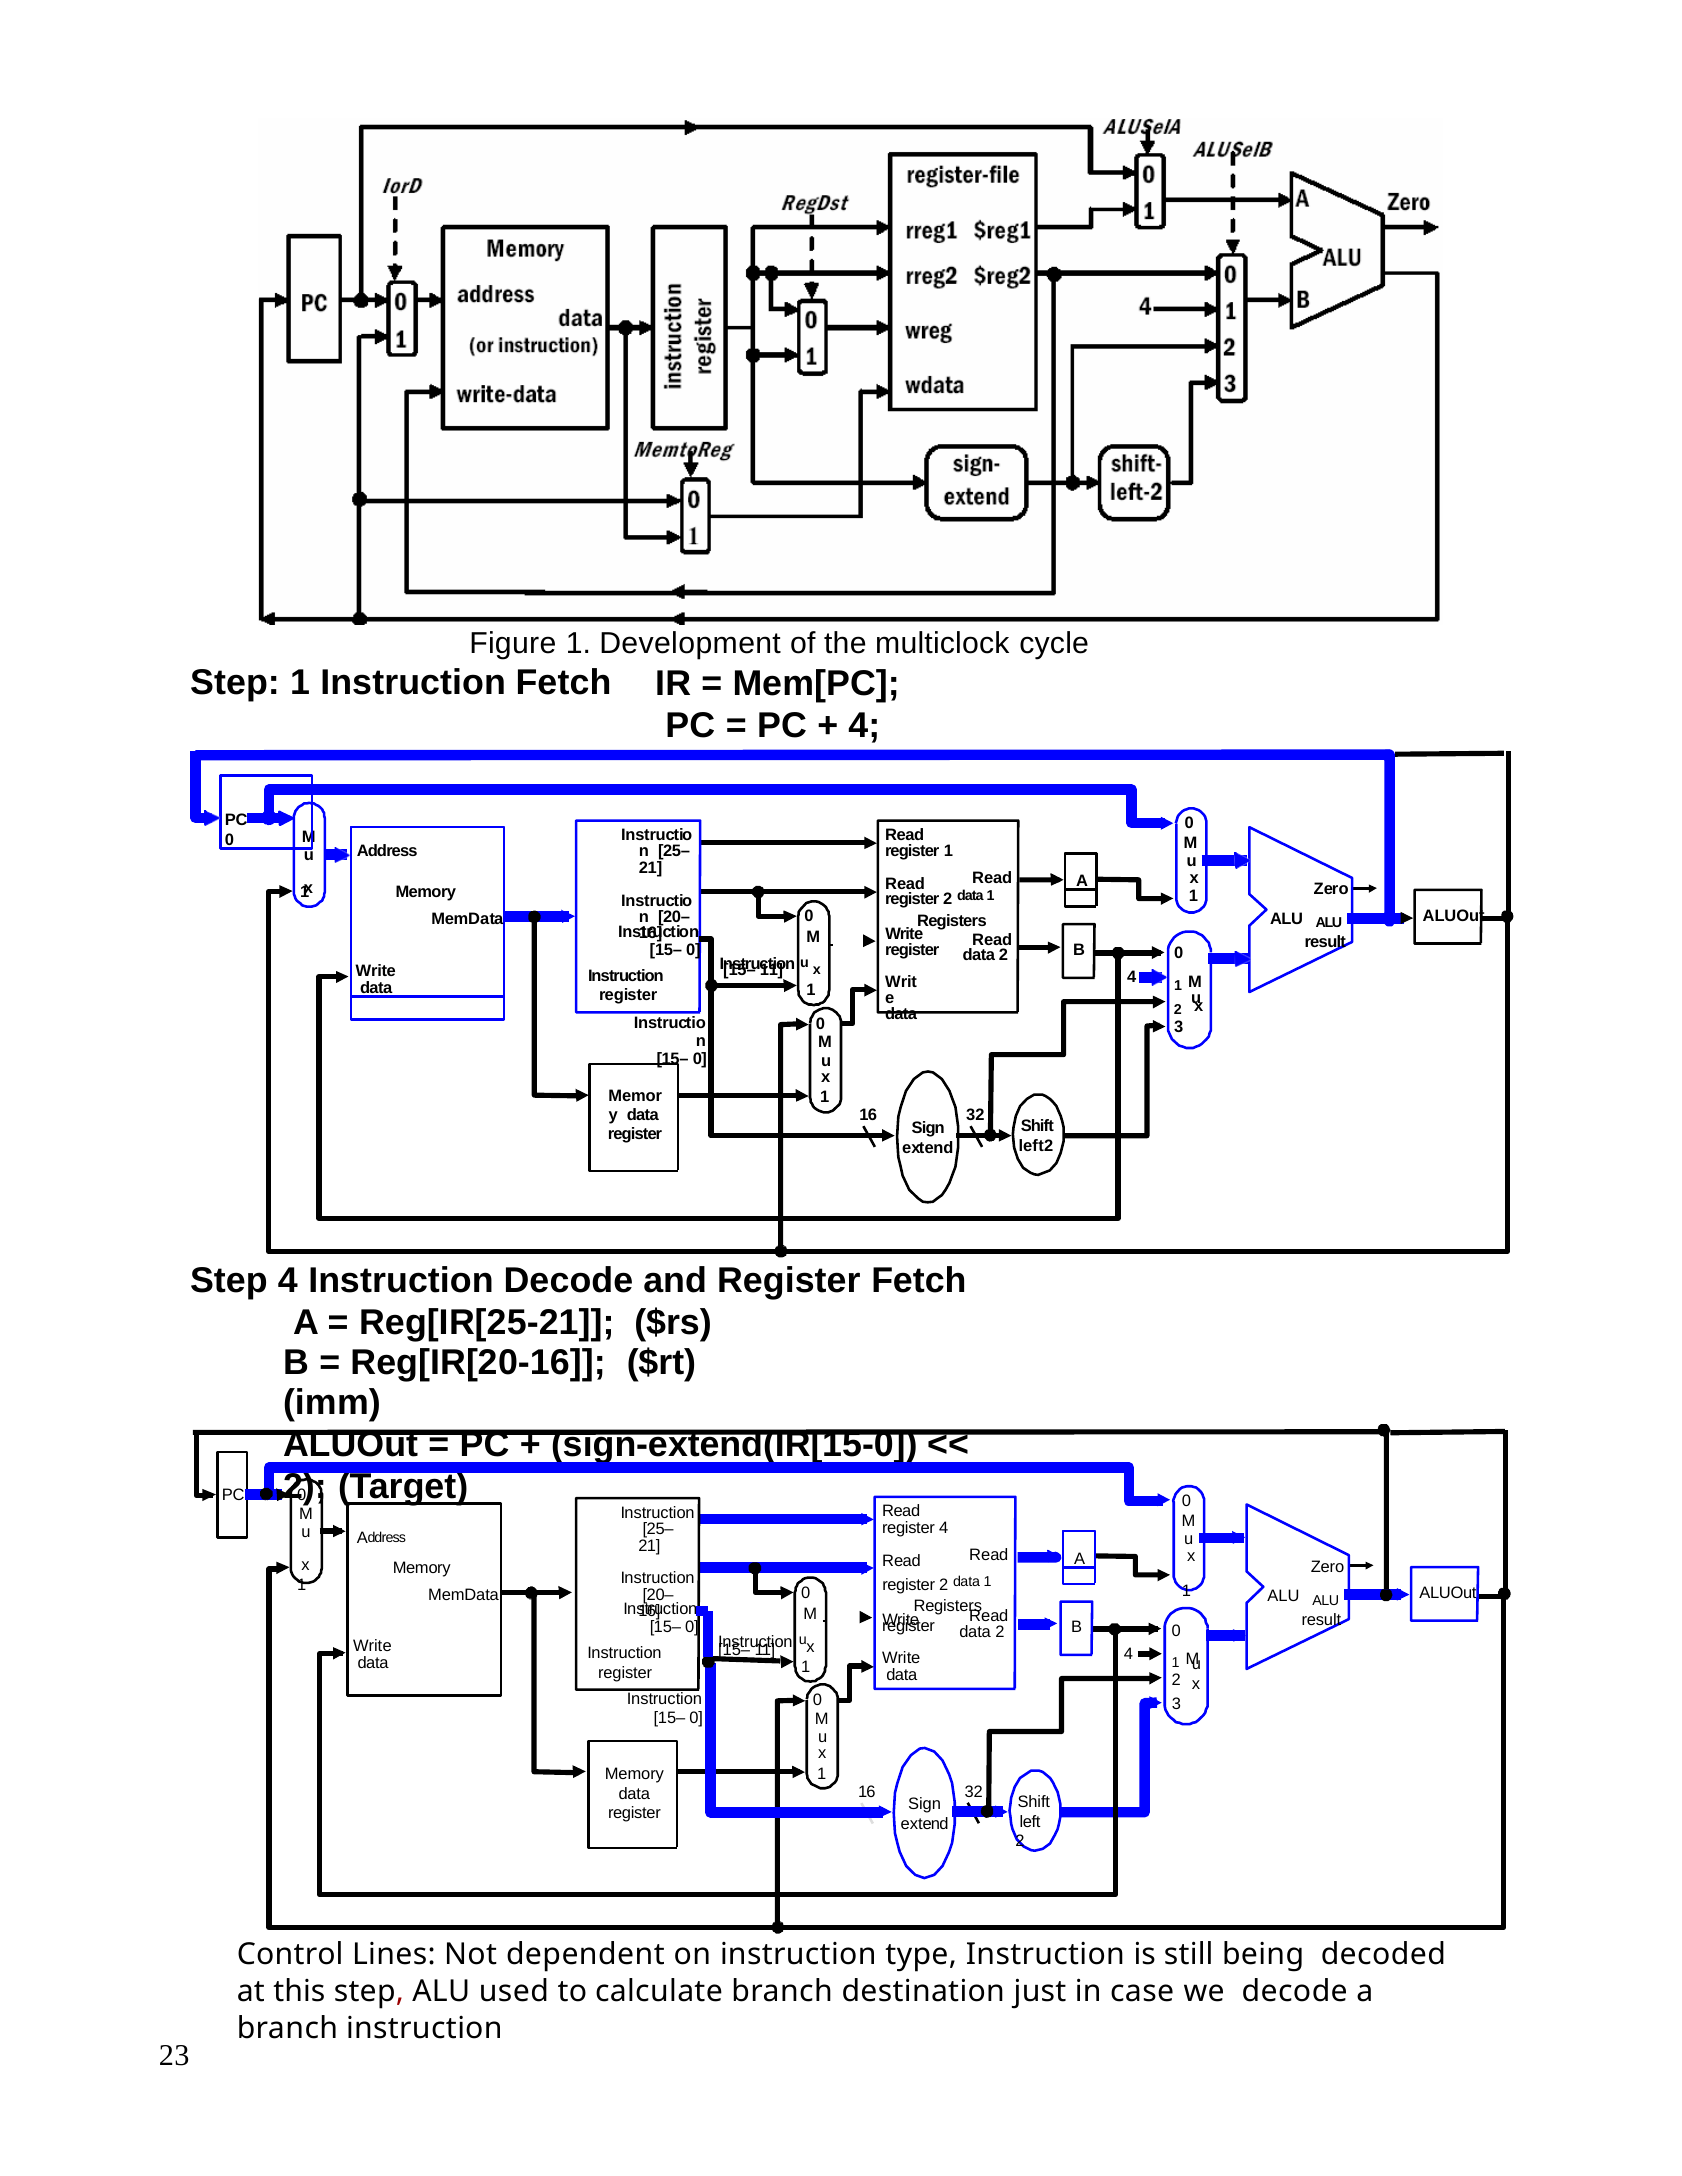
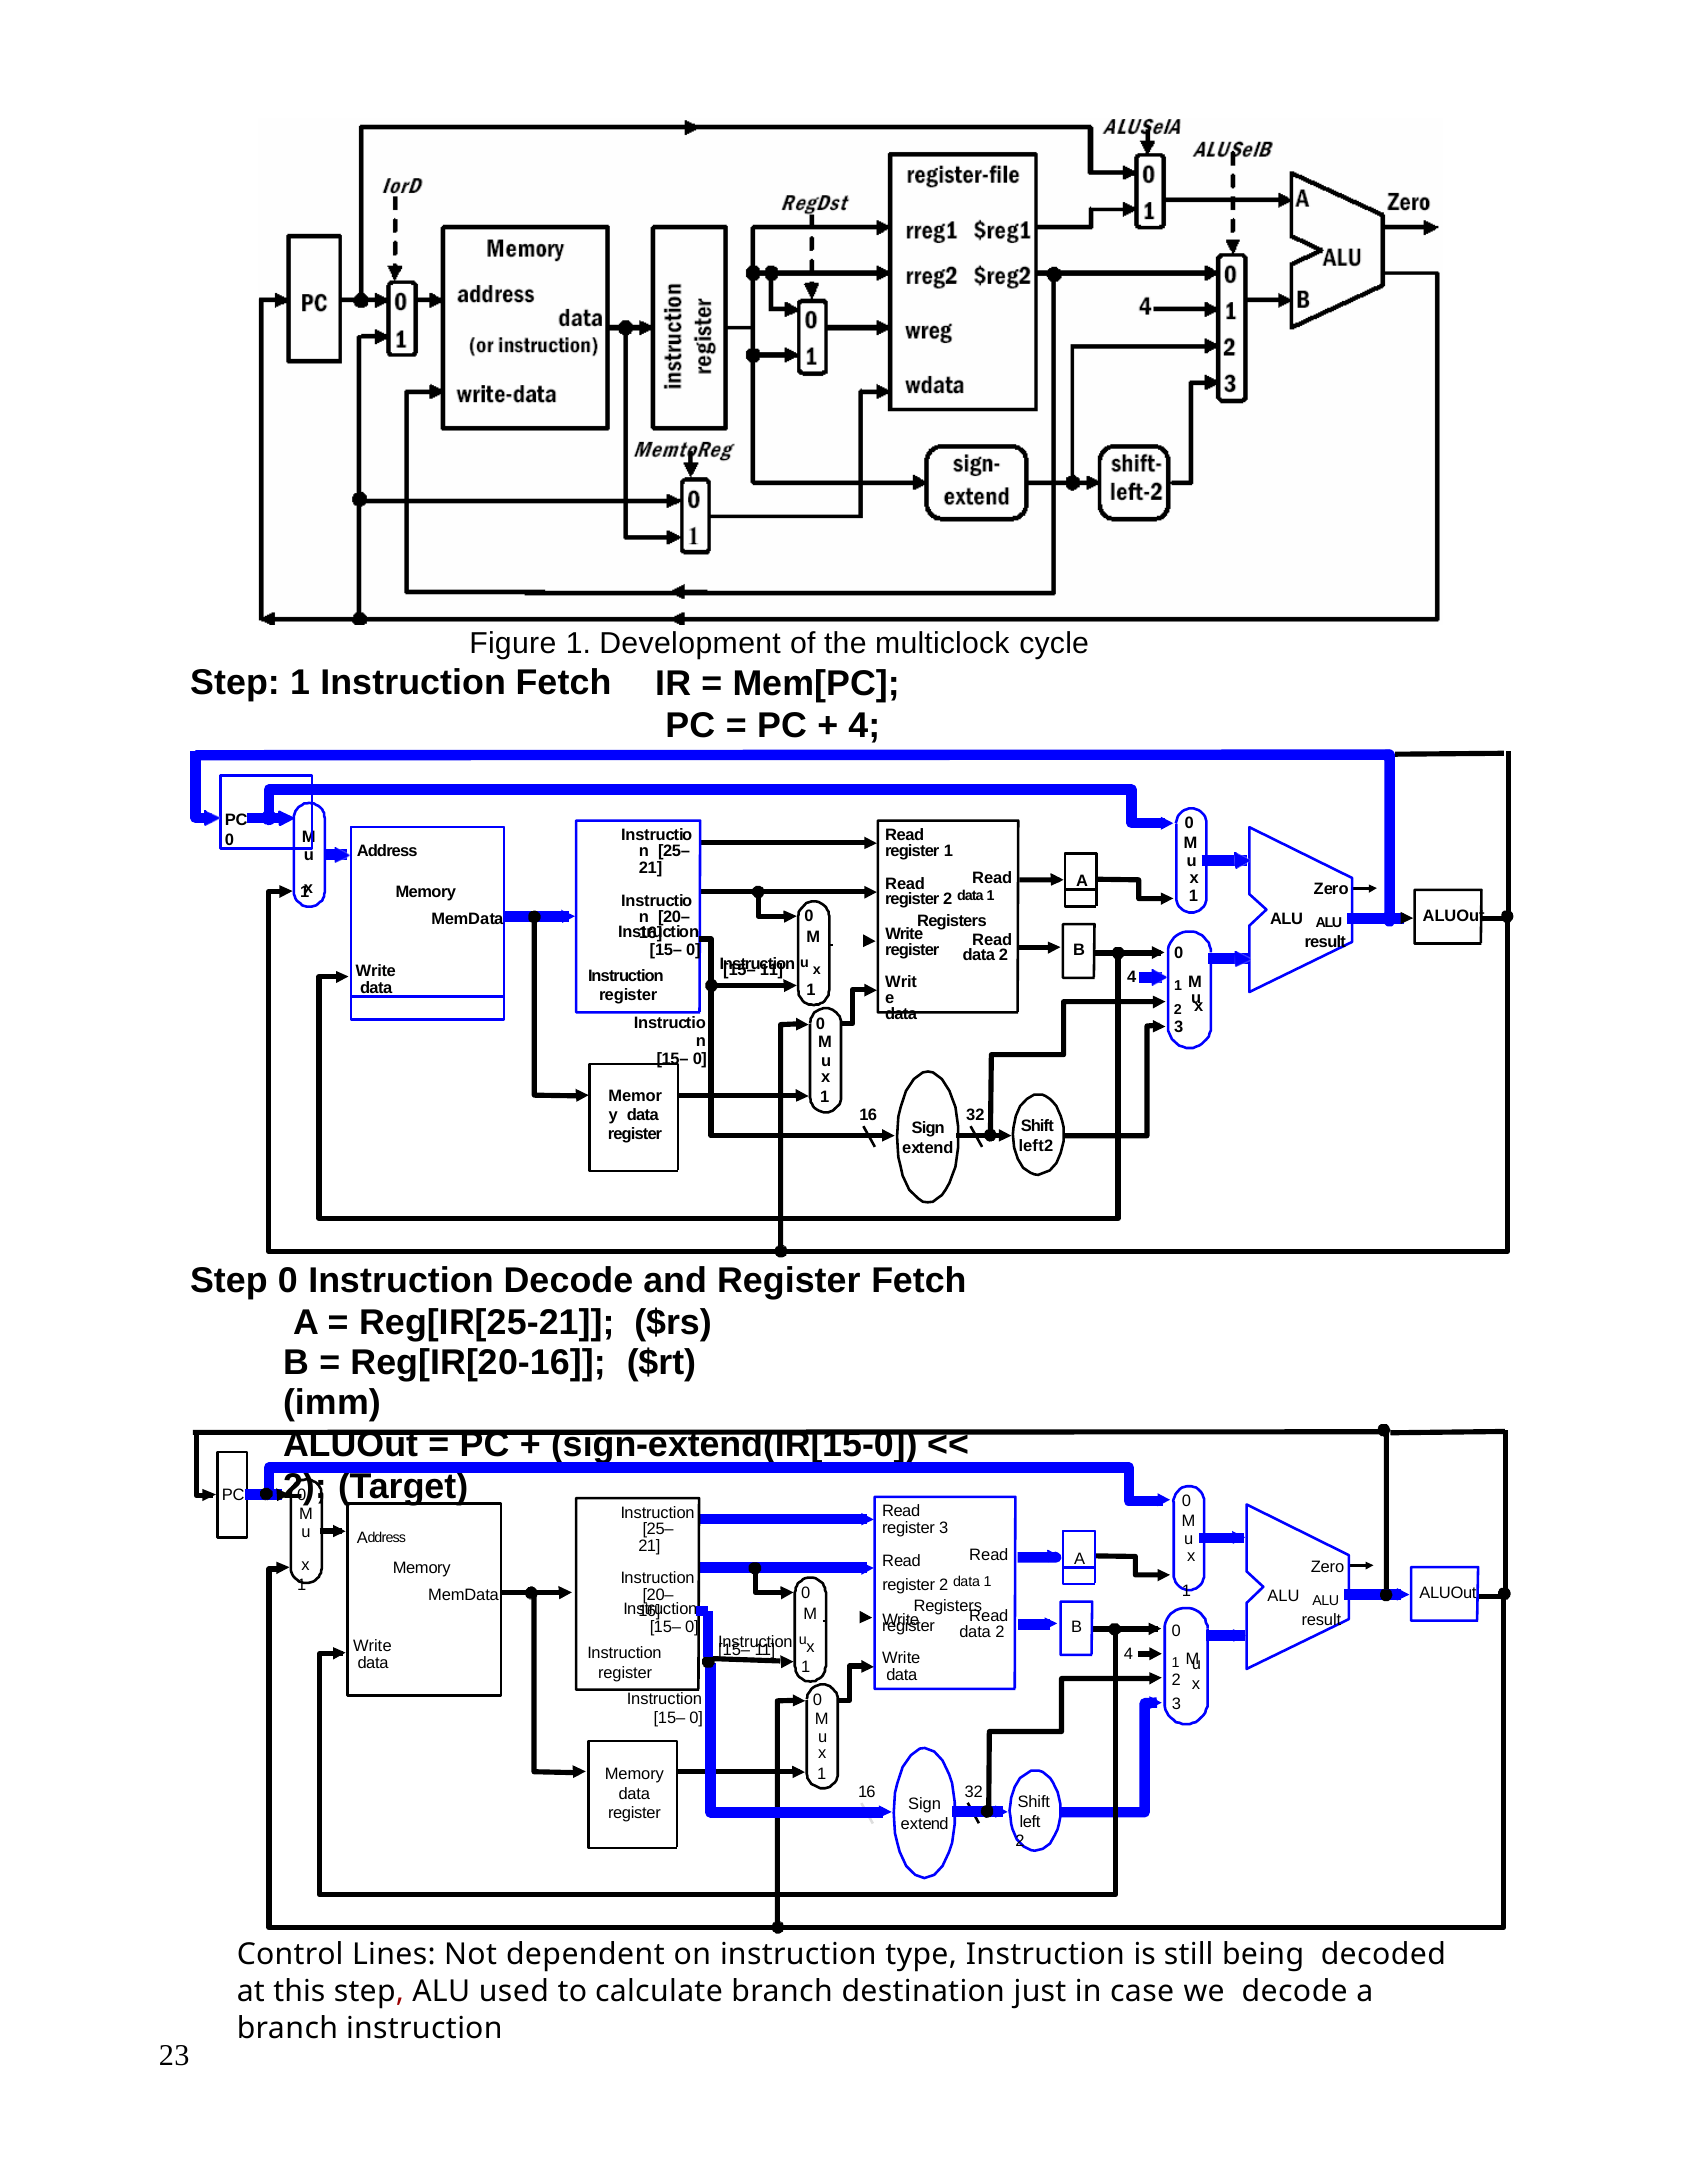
Step 4: 4 -> 0 (288, 1281)
register 4: 4 -> 3 (944, 1529)
